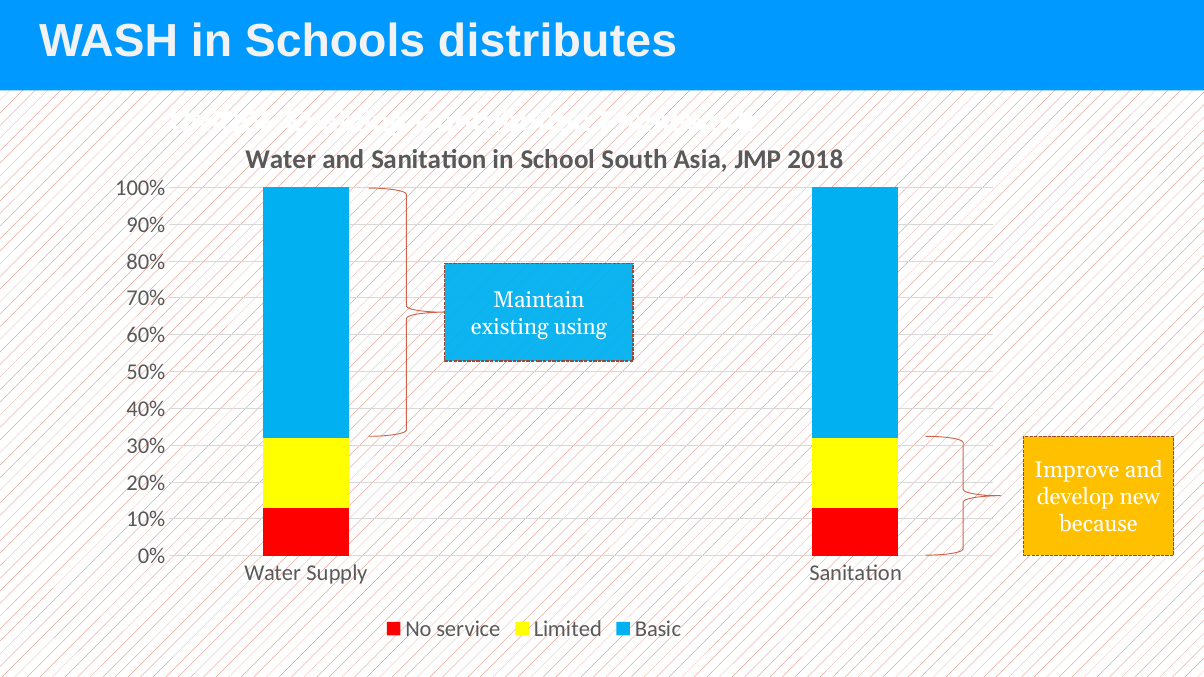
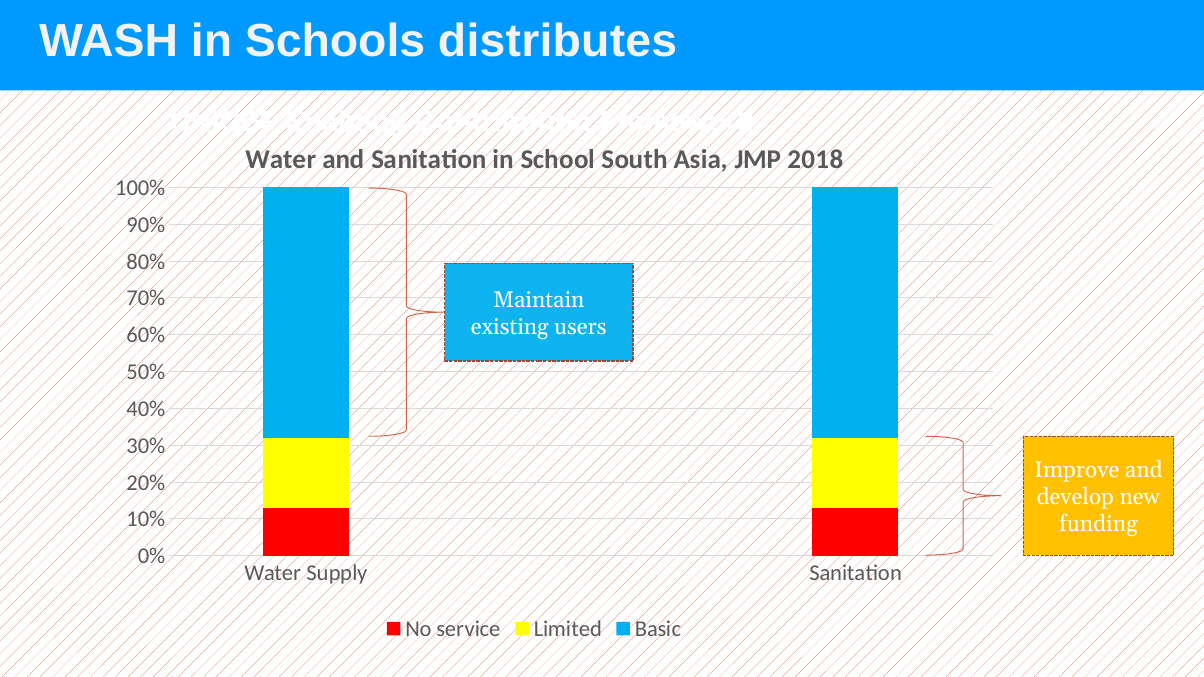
using: using -> users (580, 327)
because: because -> funding (1099, 525)
